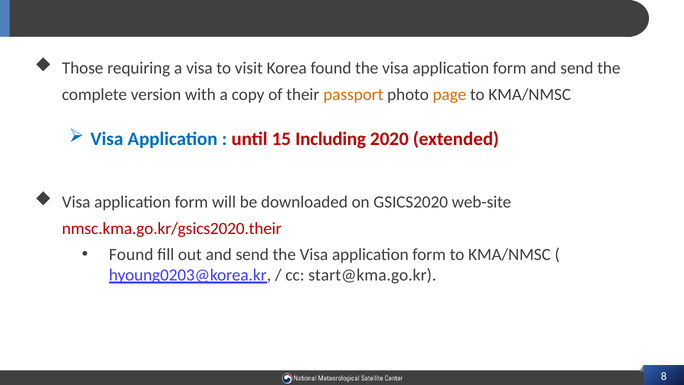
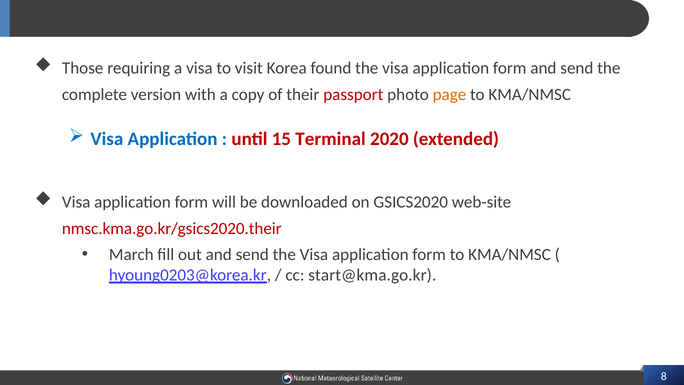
passport colour: orange -> red (353, 95)
Including: Including -> Terminal (331, 139)
Found: Found -> March (131, 254)
